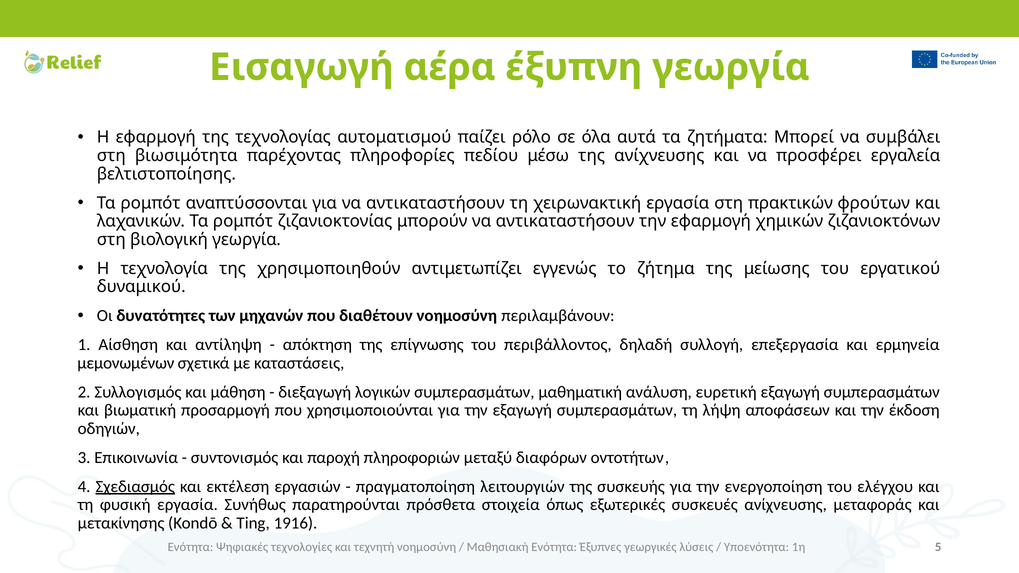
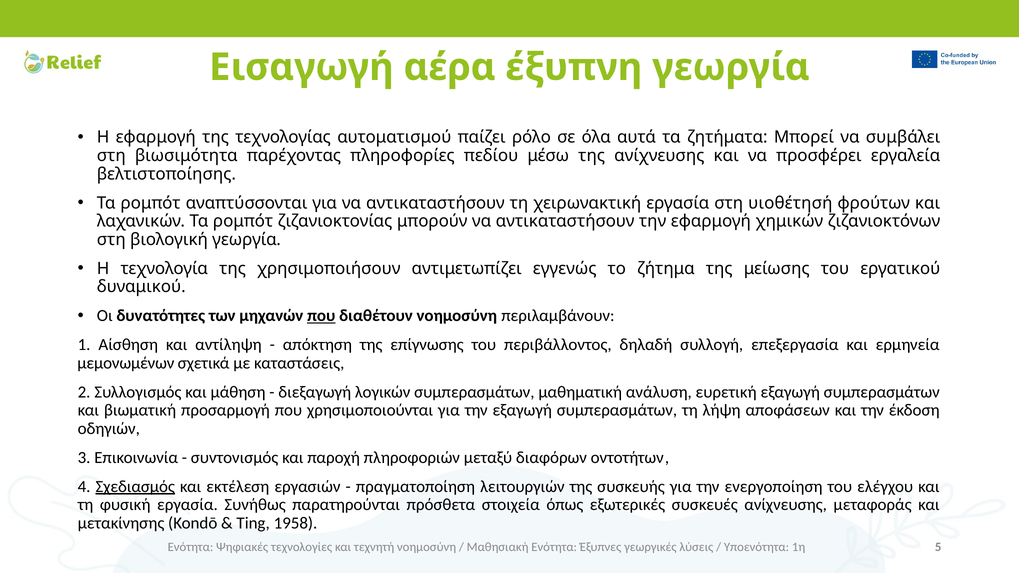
πρακτικών: πρακτικών -> υιοθέτησή (790, 203)
χρησιμοποιηθούν: χρησιμοποιηθούν -> χρησιμοποιήσουν (329, 269)
που underline: none -> present (321, 316)
1916: 1916 -> 1958 (296, 523)
